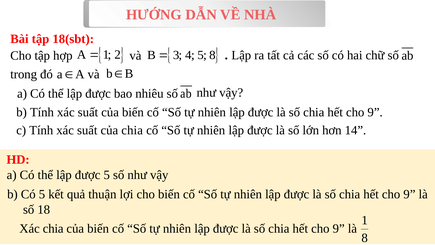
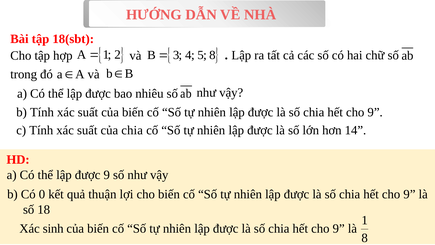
được 5: 5 -> 9 (107, 175)
Có 5: 5 -> 0 (42, 194)
Xác chia: chia -> sinh (53, 228)
